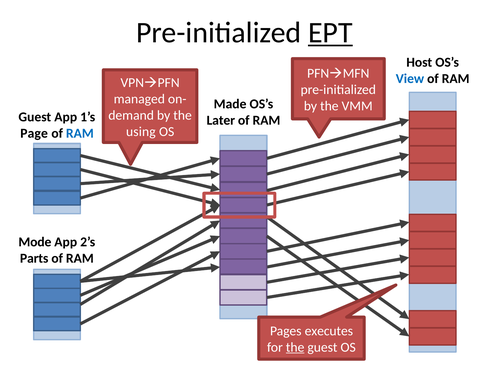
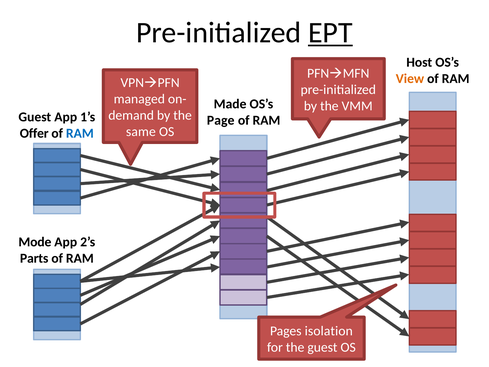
View colour: blue -> orange (410, 79)
Later: Later -> Page (221, 120)
using: using -> same (141, 131)
Page: Page -> Offer (34, 133)
executes: executes -> isolation (329, 331)
the underline: present -> none (295, 347)
